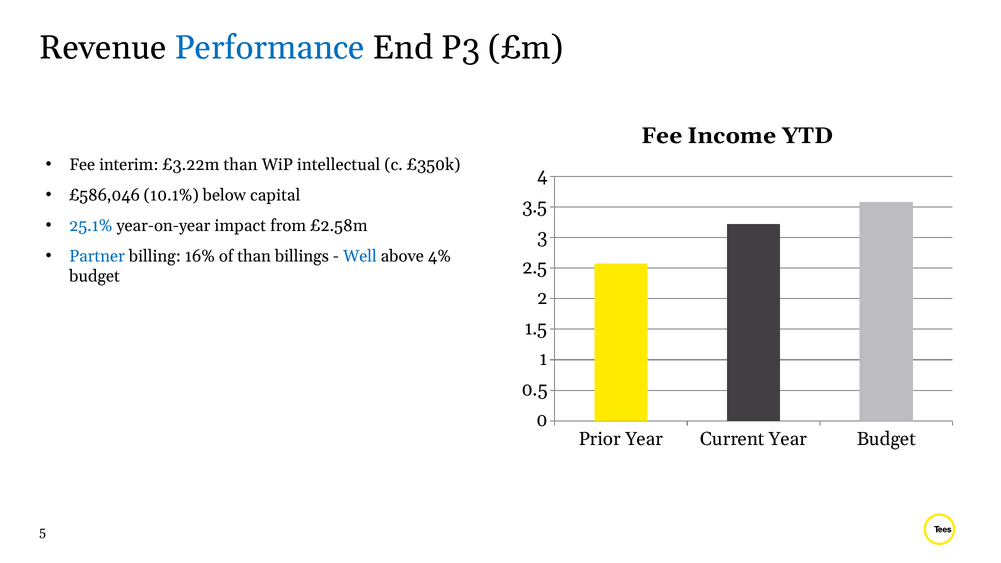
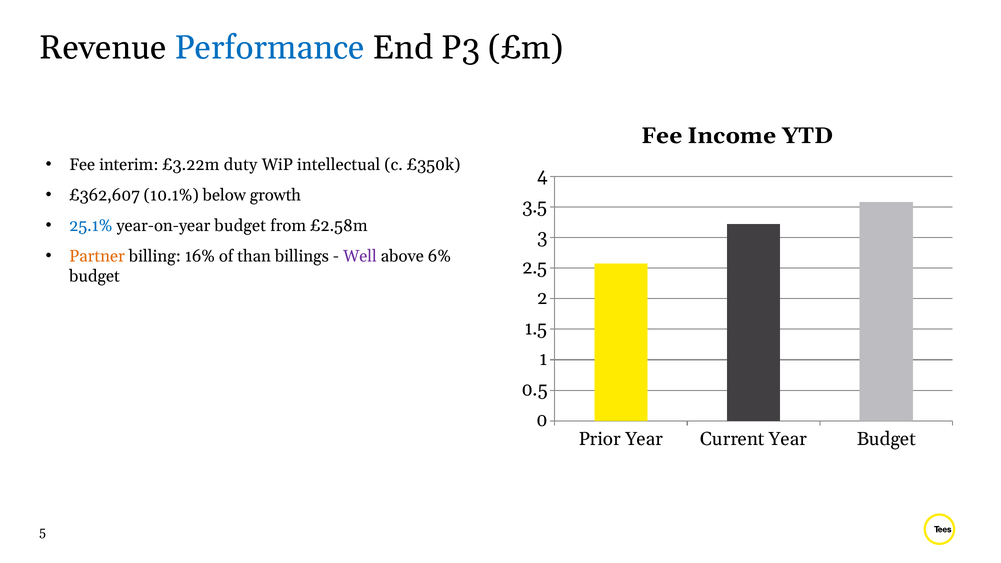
£3.22m than: than -> duty (240, 165)
£586,046: £586,046 -> £362,607 (104, 195)
capital: capital -> growth (275, 195)
year-on-year impact: impact -> budget (240, 226)
Partner colour: blue -> orange (97, 256)
Well colour: blue -> purple (360, 256)
4%: 4% -> 6% (439, 256)
